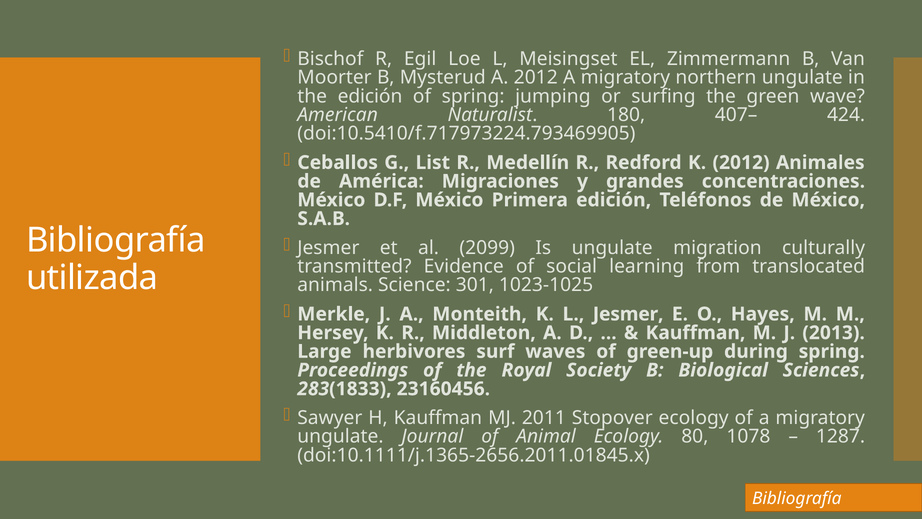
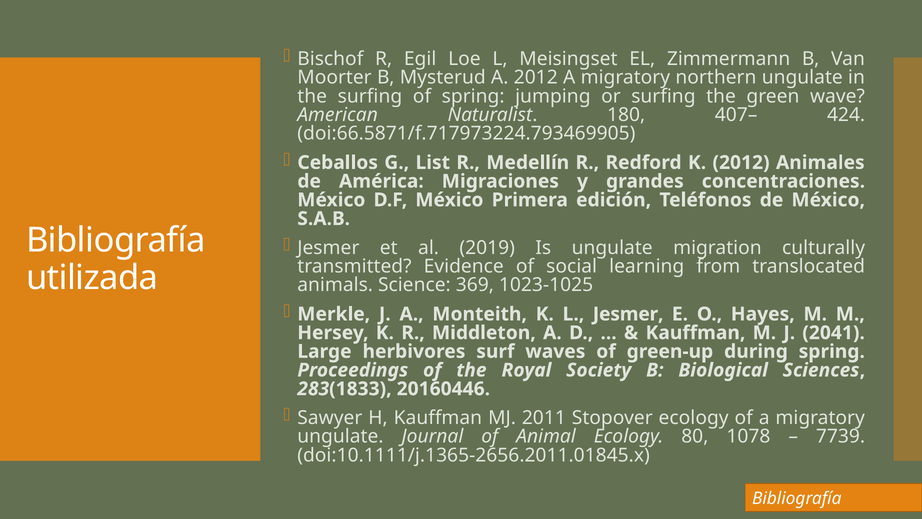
the edición: edición -> surfing (370, 96)
doi:10.5410/f.717973224.793469905: doi:10.5410/f.717973224.793469905 -> doi:66.5871/f.717973224.793469905 (466, 133)
2099: 2099 -> 2019 (487, 248)
301: 301 -> 369 (475, 285)
2013: 2013 -> 2041 (834, 333)
23160456: 23160456 -> 20160446 (443, 389)
1287: 1287 -> 7739 (841, 436)
